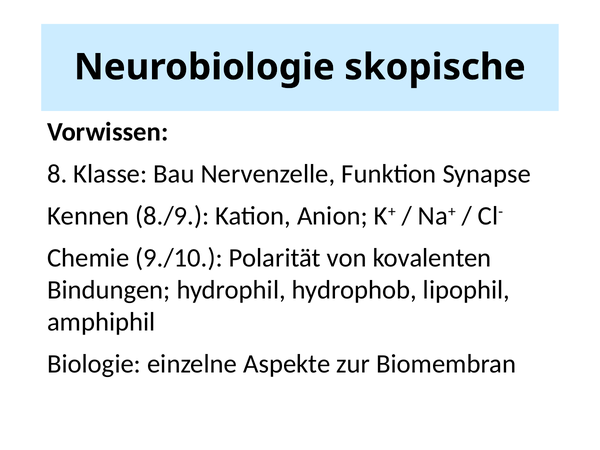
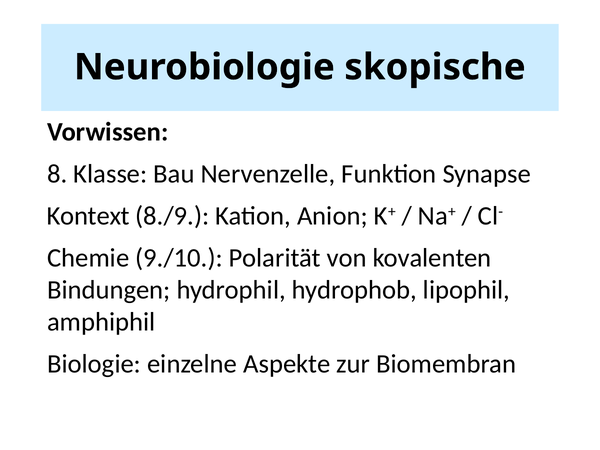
Kennen: Kennen -> Kontext (88, 216)
